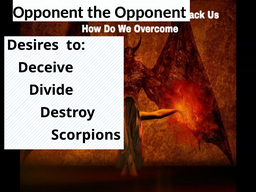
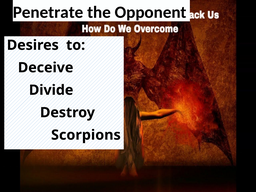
Opponent: Opponent -> Penetrate (48, 12)
